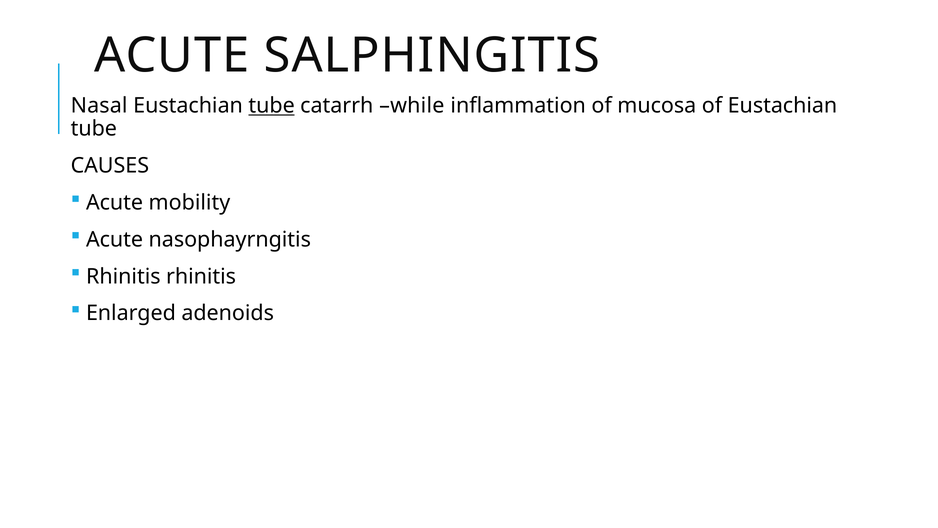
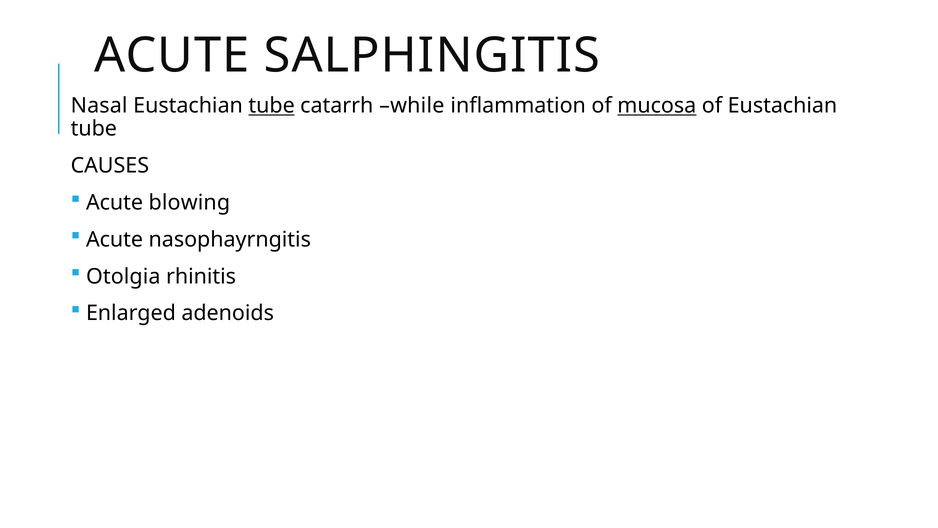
mucosa underline: none -> present (657, 106)
mobility: mobility -> blowing (189, 202)
Rhinitis: Rhinitis -> Otolgia (123, 276)
